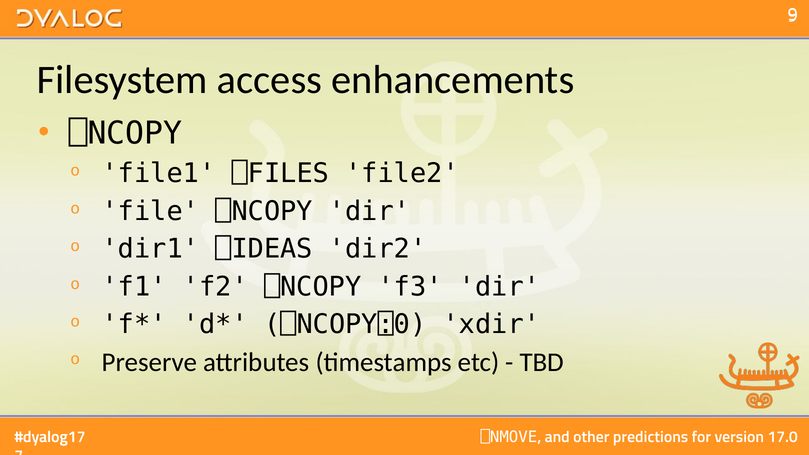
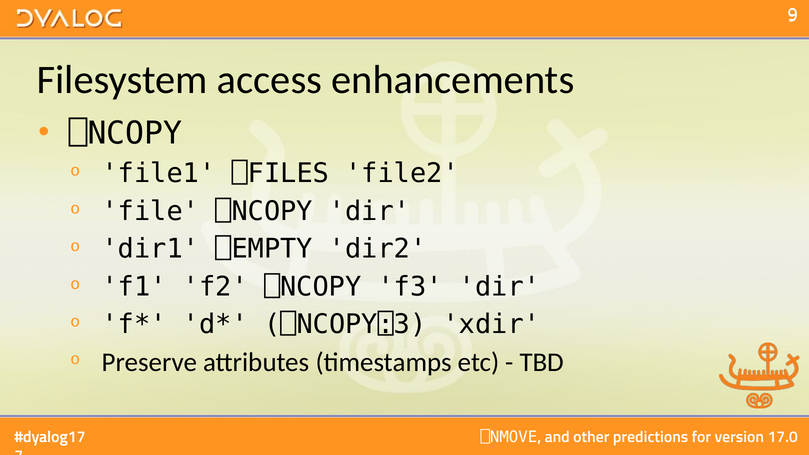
⎕IDEAS: ⎕IDEAS -> ⎕EMPTY (264, 249)
⎕NCOPY⍠0: ⎕NCOPY⍠0 -> ⎕NCOPY⍠3 (345, 324)
